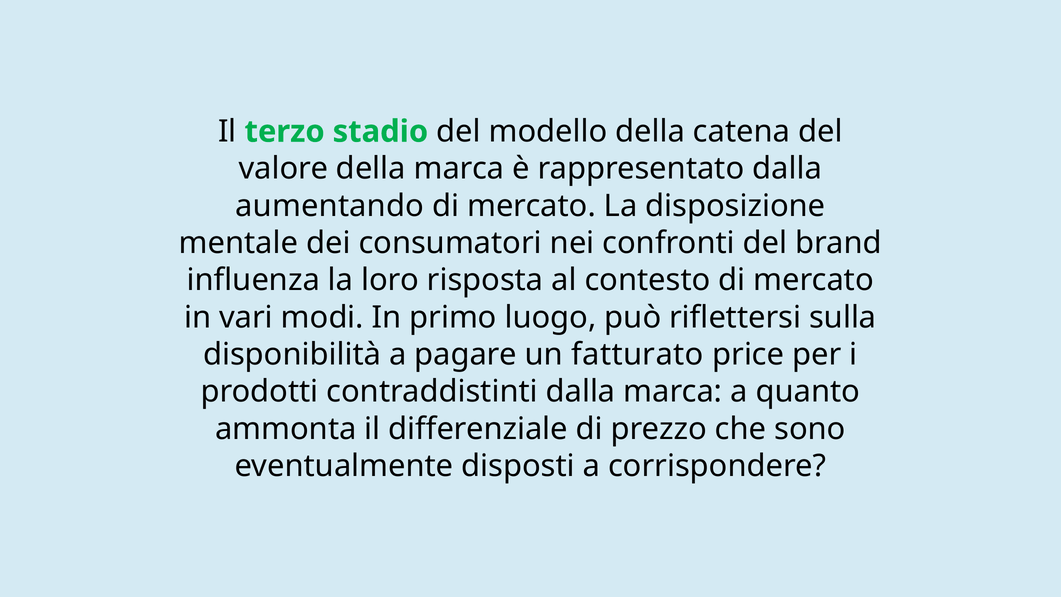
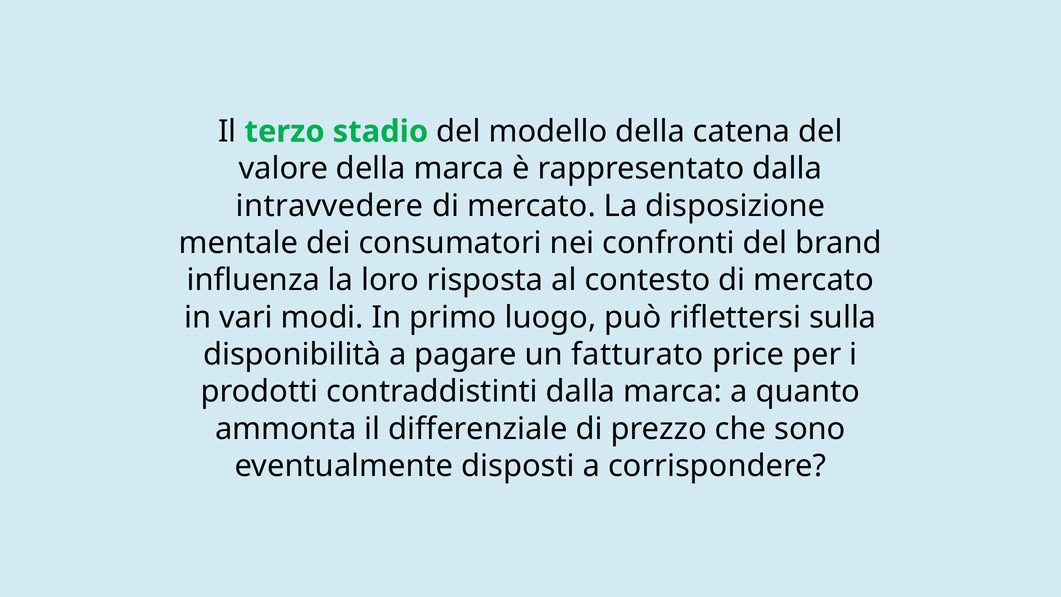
aumentando: aumentando -> intravvedere (330, 206)
